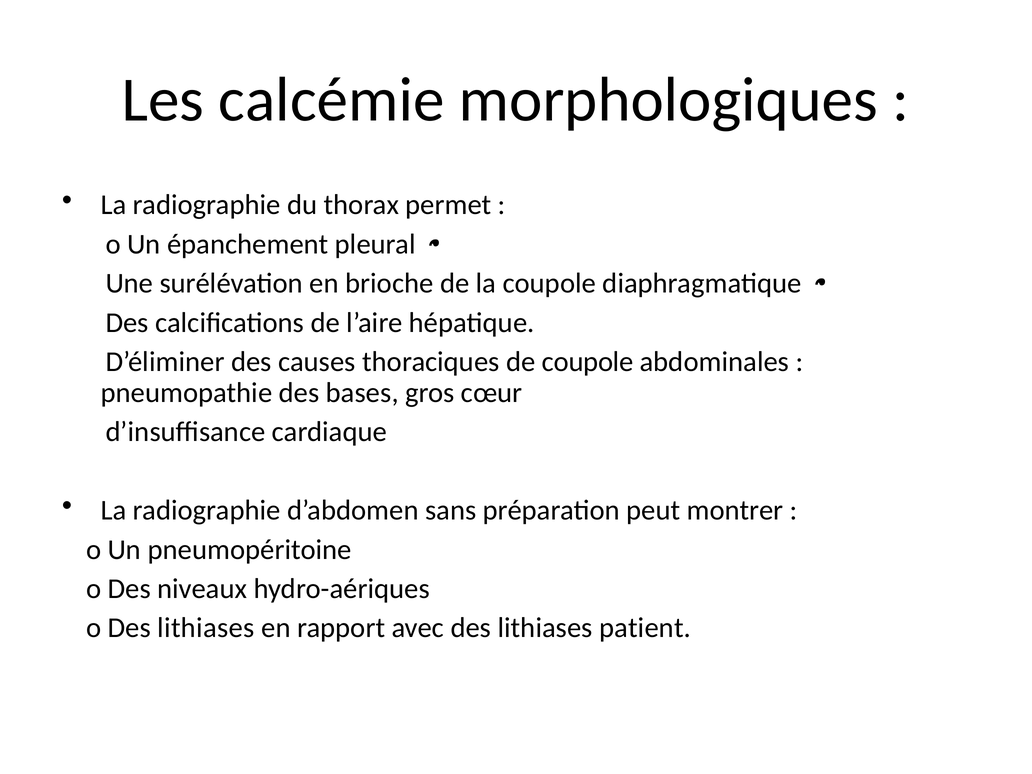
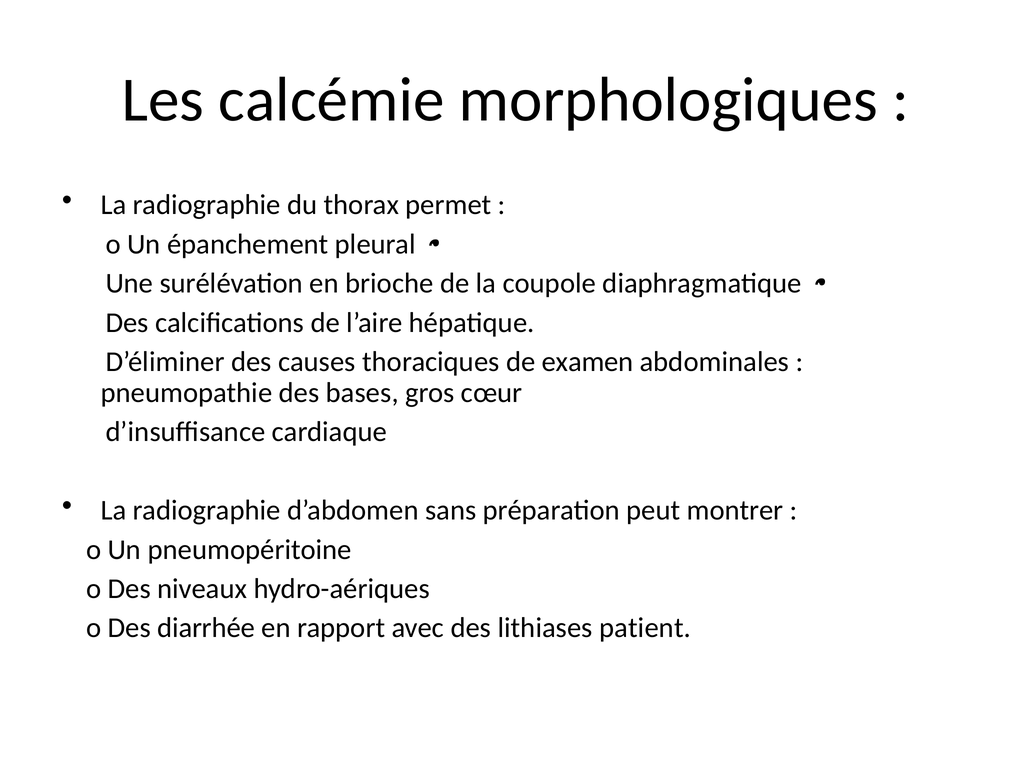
de coupole: coupole -> examen (588, 362)
o Des lithiases: lithiases -> diarrhée (206, 628)
